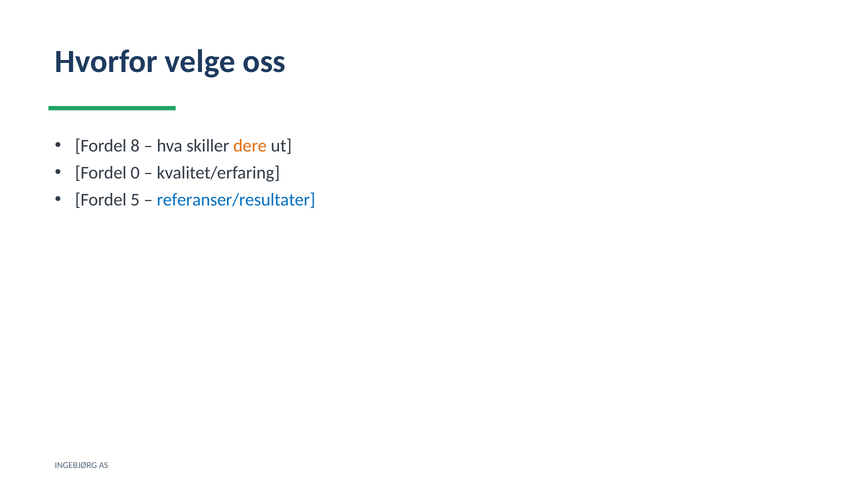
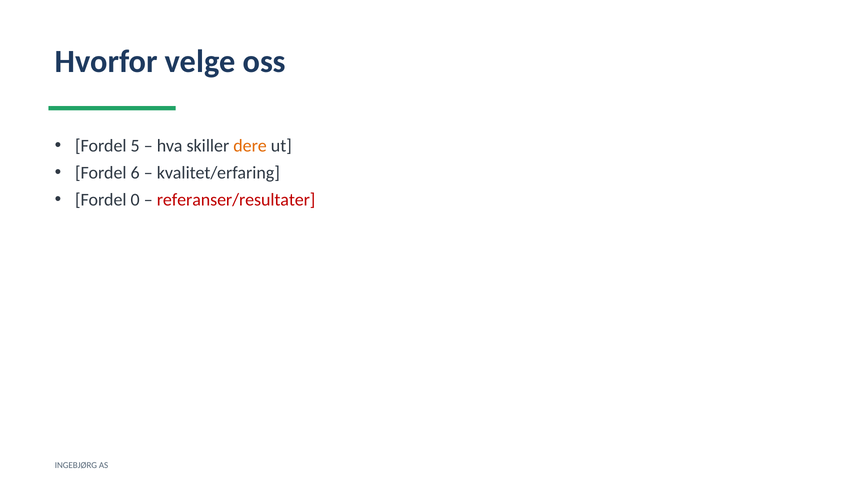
8: 8 -> 5 (135, 146)
0: 0 -> 6 (135, 173)
5: 5 -> 0 (135, 200)
referanser/resultater colour: blue -> red (236, 200)
